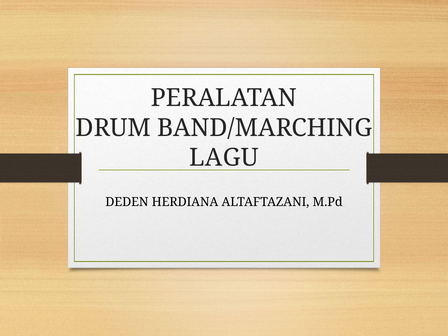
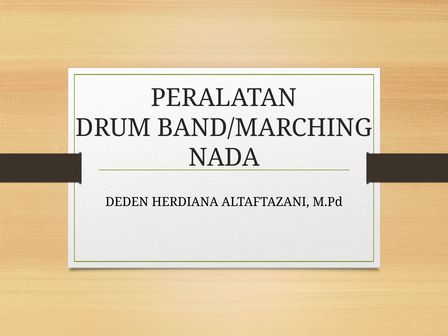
LAGU: LAGU -> NADA (224, 158)
